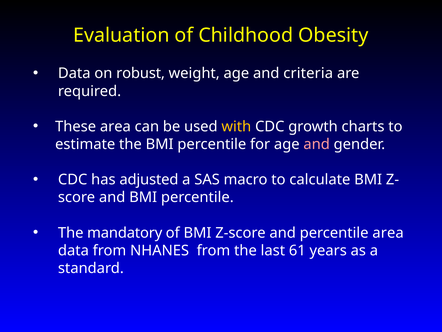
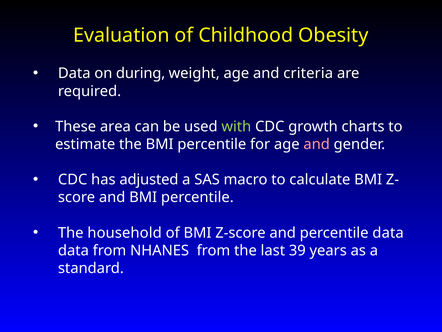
robust: robust -> during (141, 73)
with colour: yellow -> light green (236, 126)
mandatory: mandatory -> household (125, 232)
percentile area: area -> data (388, 232)
61: 61 -> 39 (297, 250)
